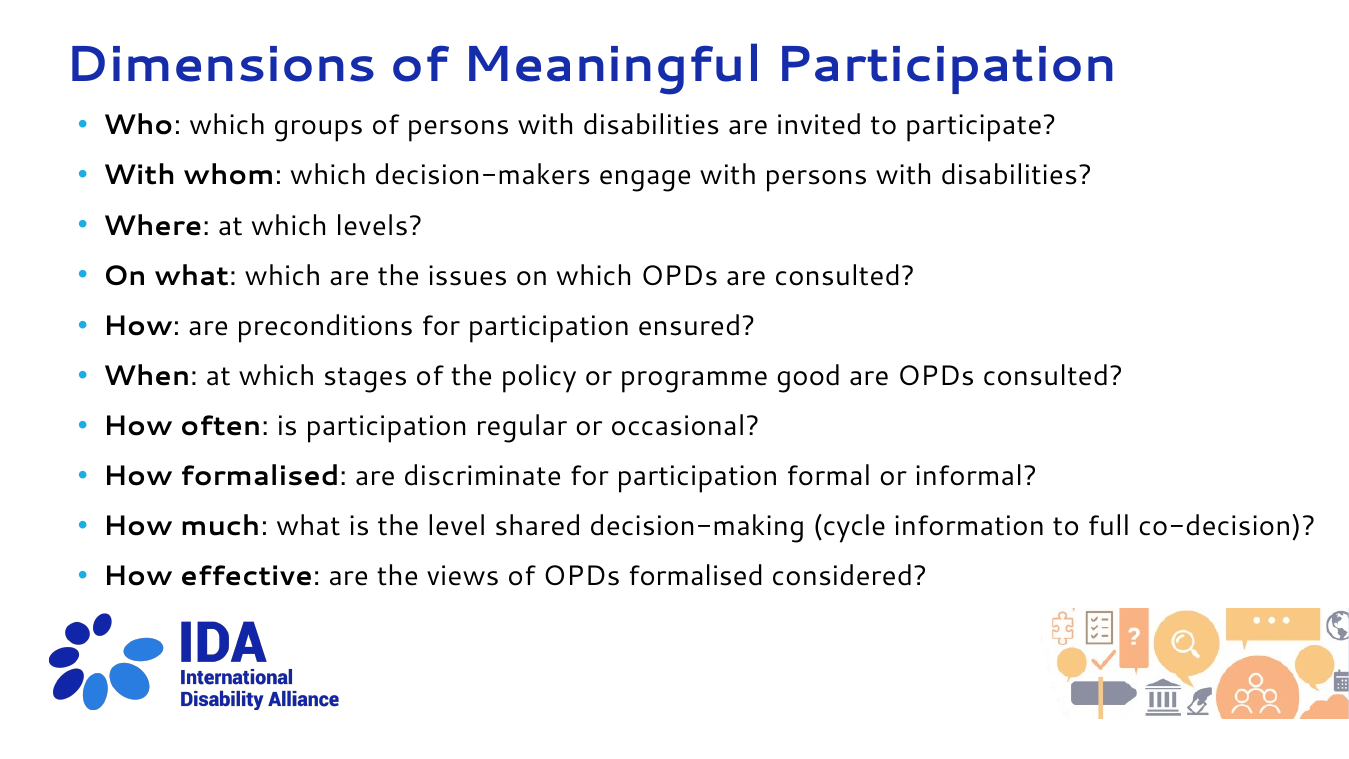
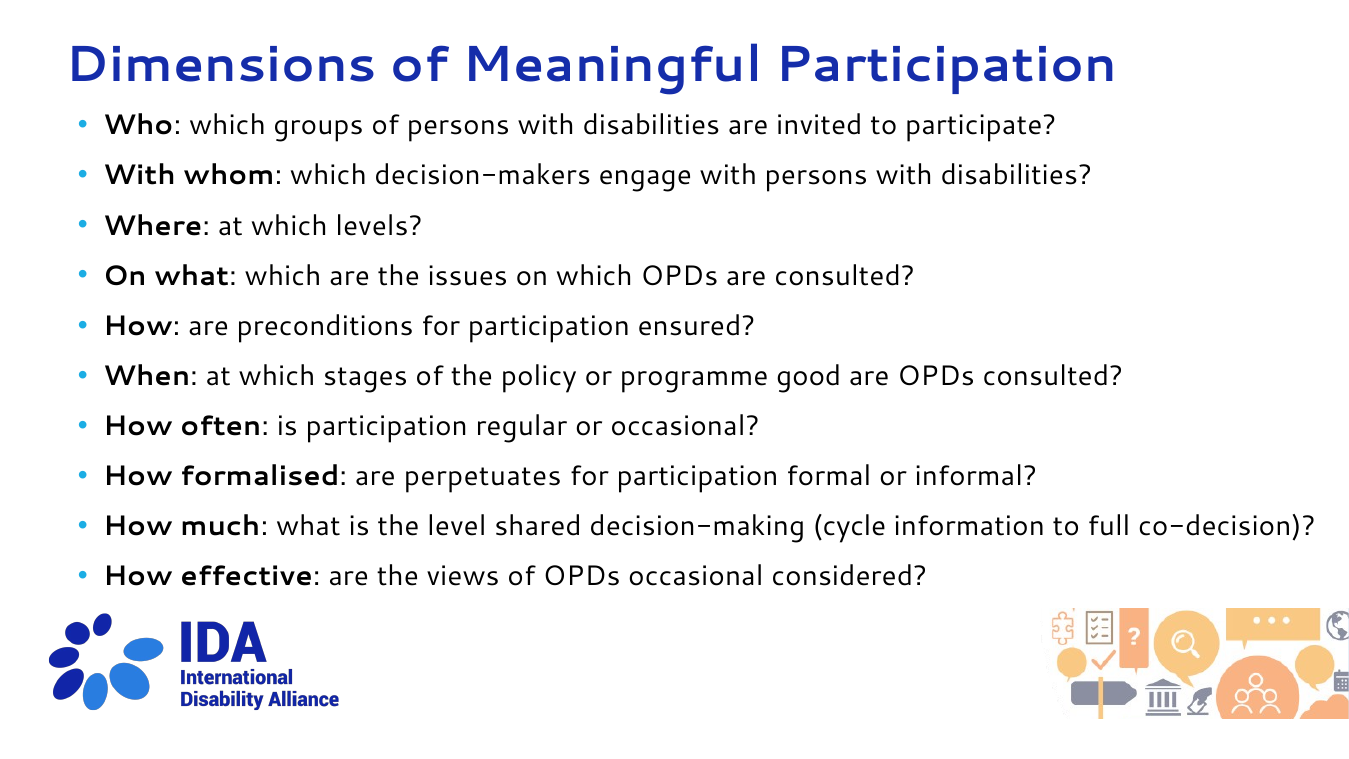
discriminate: discriminate -> perpetuates (483, 476)
OPDs formalised: formalised -> occasional (696, 576)
